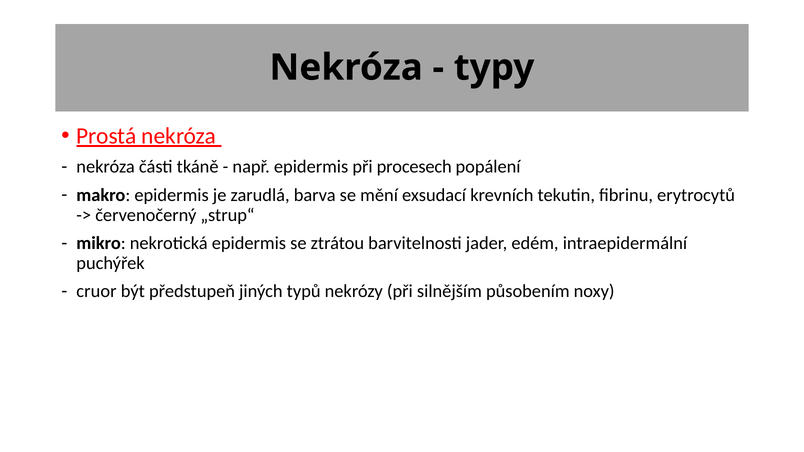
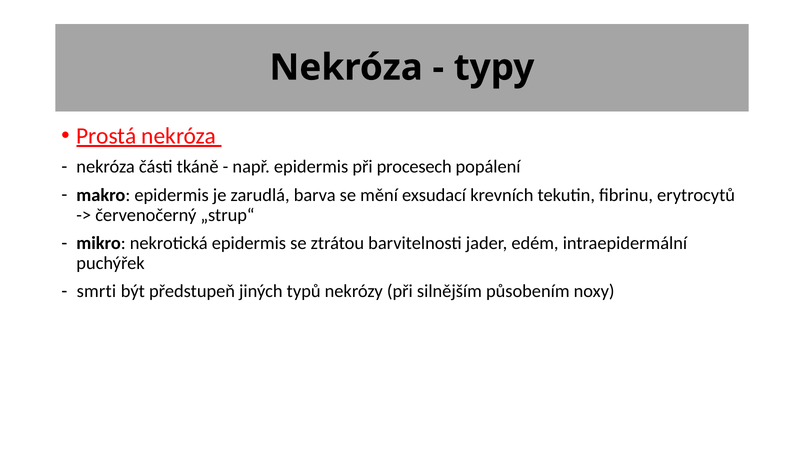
cruor: cruor -> smrti (96, 292)
